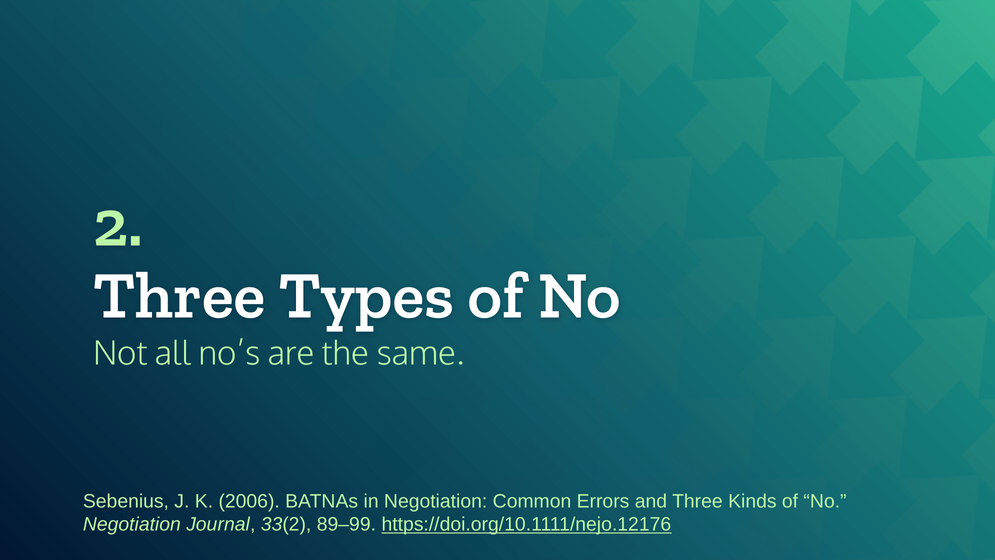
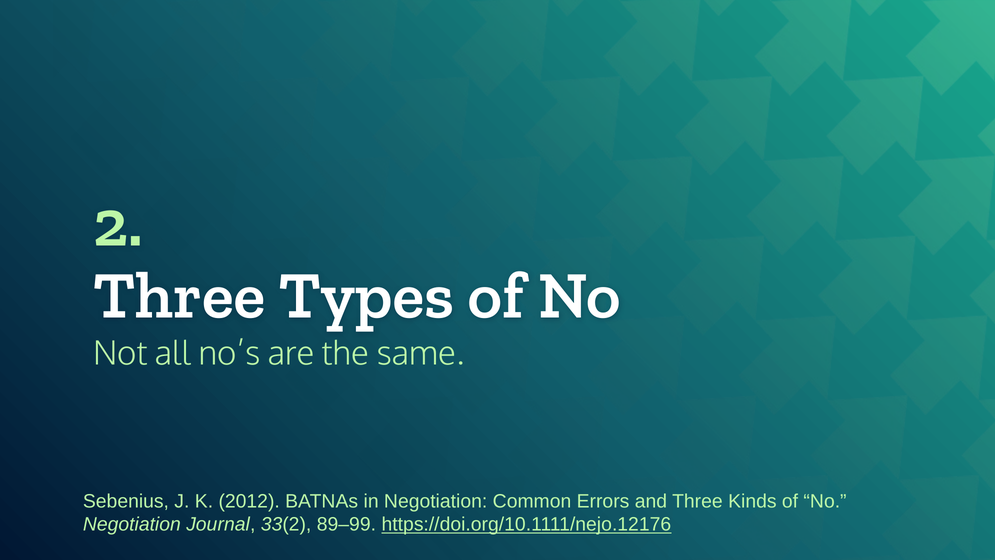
2006: 2006 -> 2012 (249, 501)
